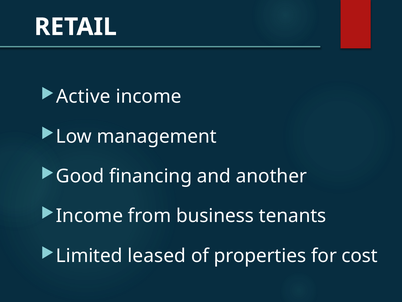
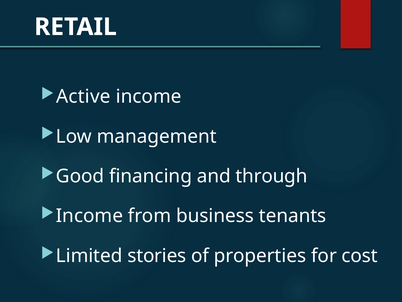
another: another -> through (272, 176)
leased: leased -> stories (157, 255)
